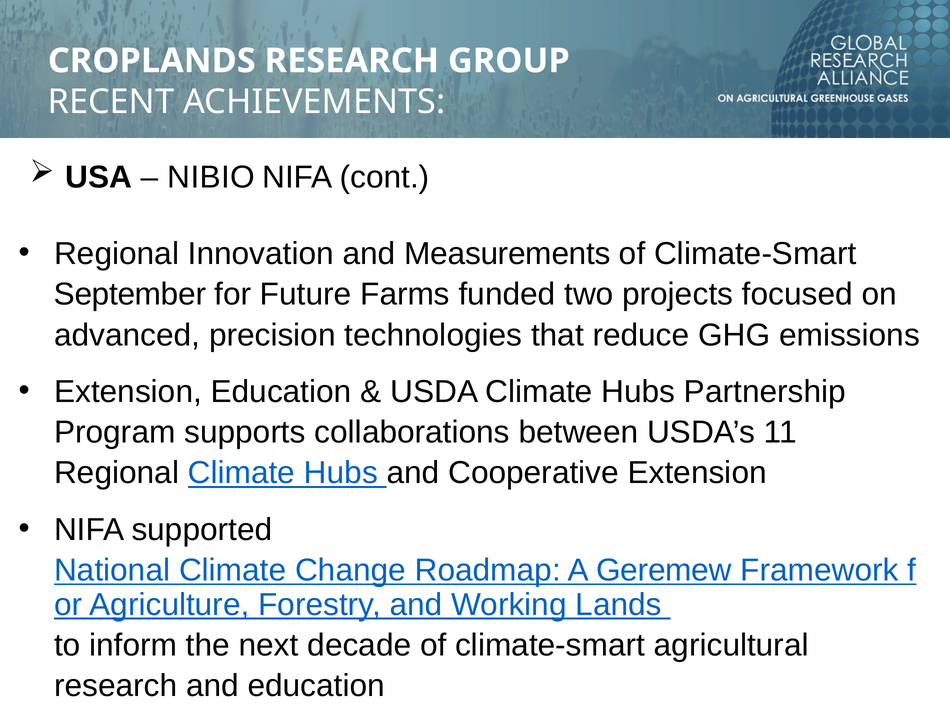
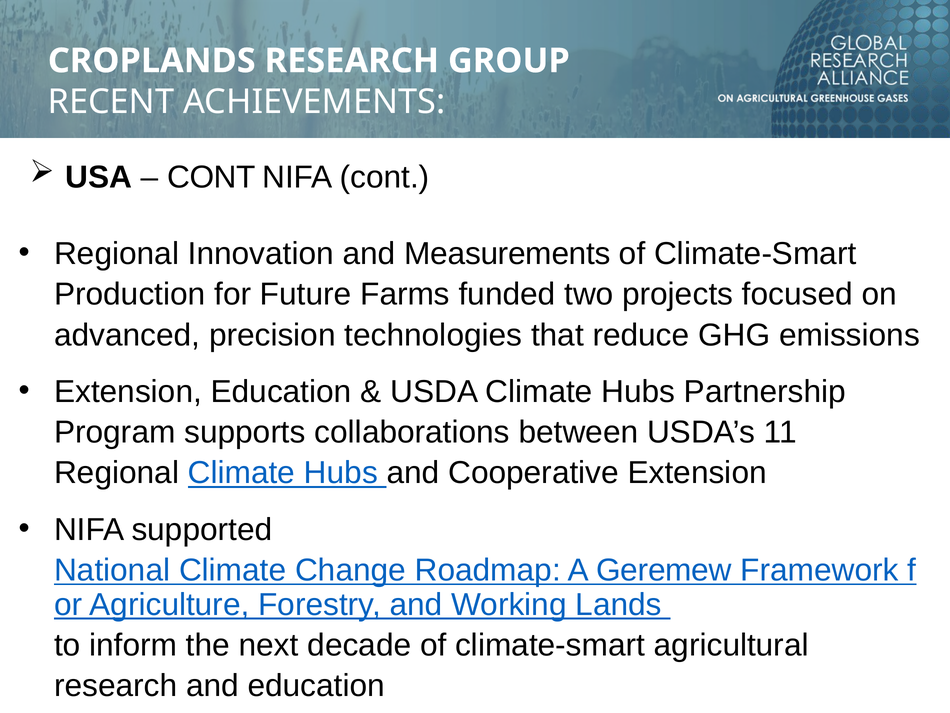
NIBIO: NIBIO -> CONT (211, 177)
September: September -> Production (130, 294)
